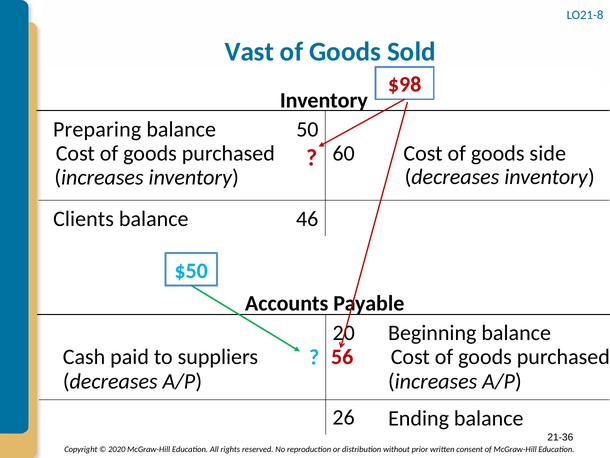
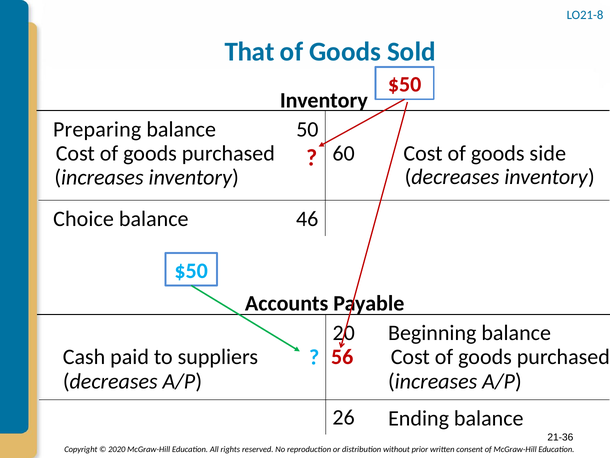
Vast: Vast -> That (249, 52)
$98: $98 -> $50 (405, 84)
Clients: Clients -> Choice (84, 219)
